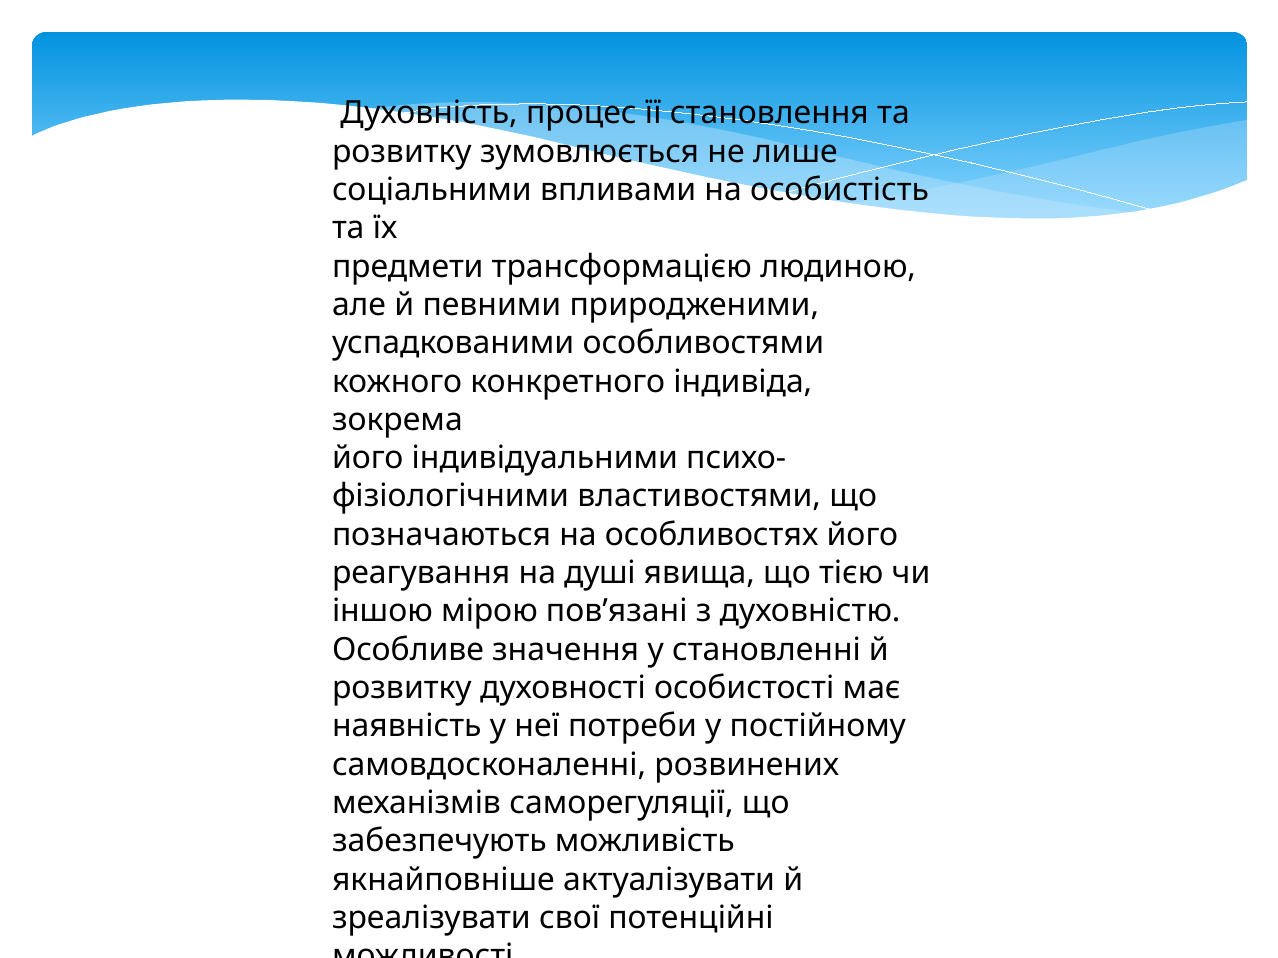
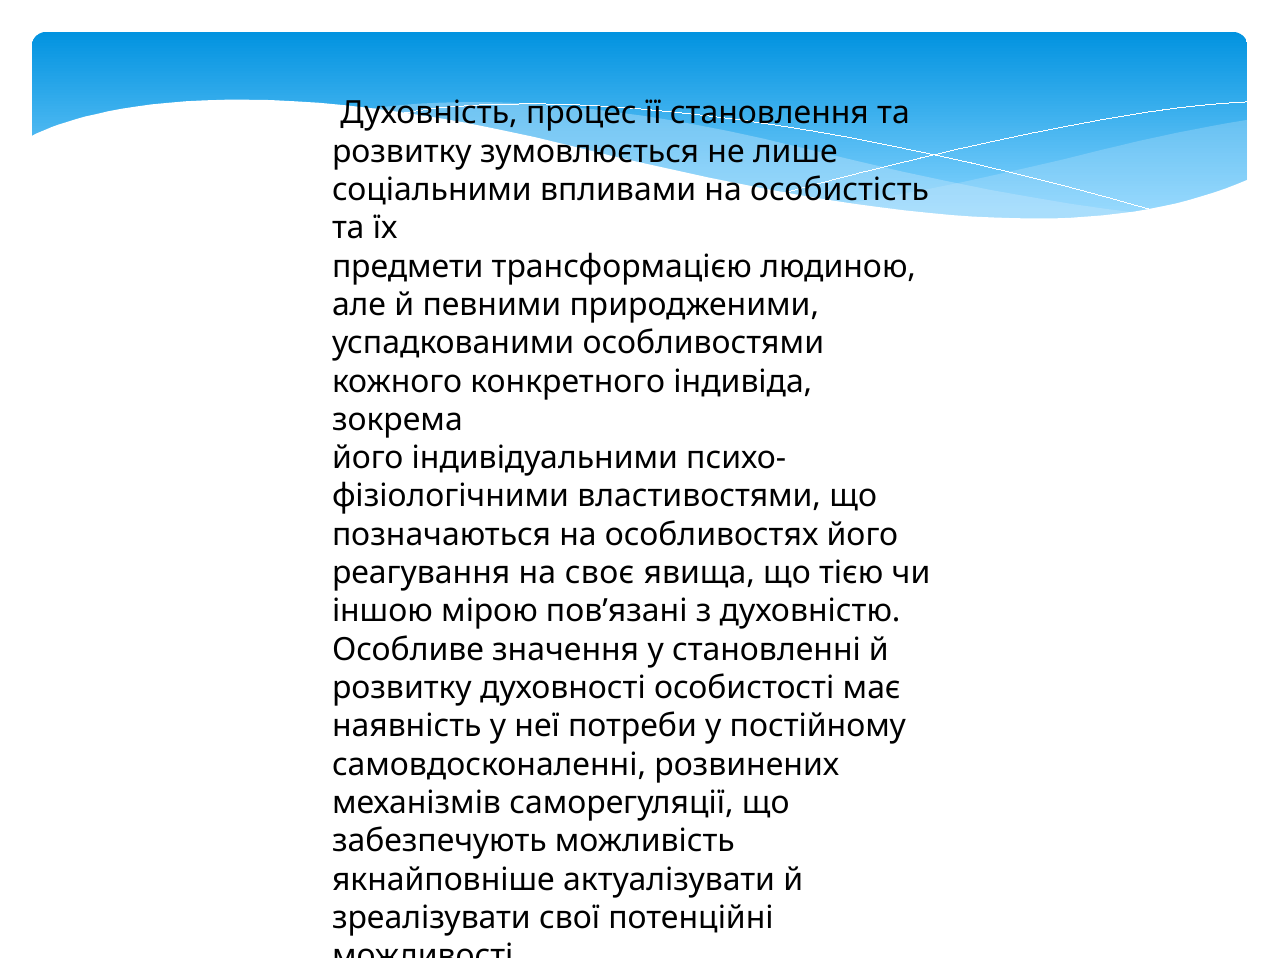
душі: душі -> своє (600, 573)
